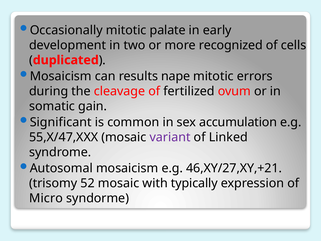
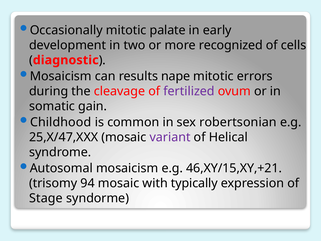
duplicated: duplicated -> diagnostic (66, 60)
fertilized colour: black -> purple (189, 91)
Significant: Significant -> Childhood (61, 122)
accumulation: accumulation -> robertsonian (238, 122)
55,X/47,XXX: 55,X/47,XXX -> 25,X/47,XXX (64, 137)
Linked: Linked -> Helical (228, 137)
46,XY/27,XY,+21: 46,XY/27,XY,+21 -> 46,XY/15,XY,+21 (234, 168)
52: 52 -> 94 (88, 183)
Micro: Micro -> Stage (46, 198)
